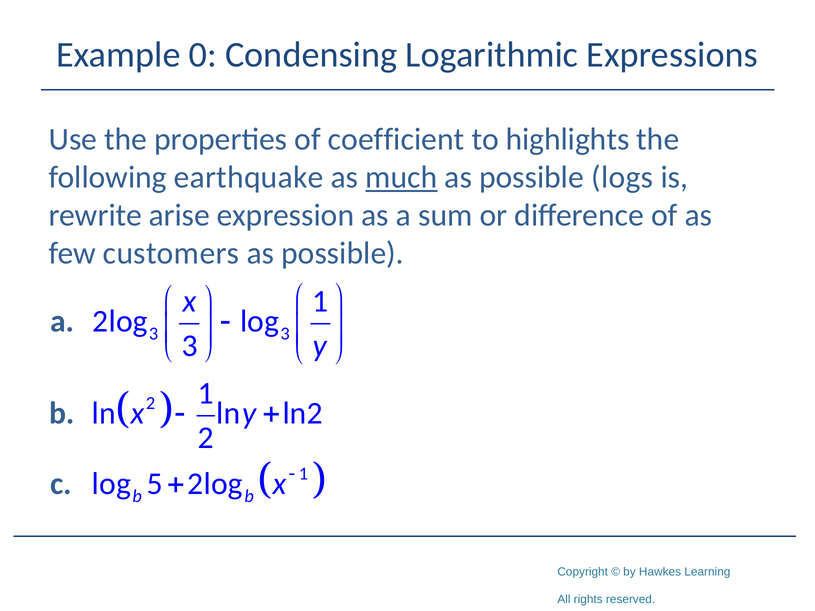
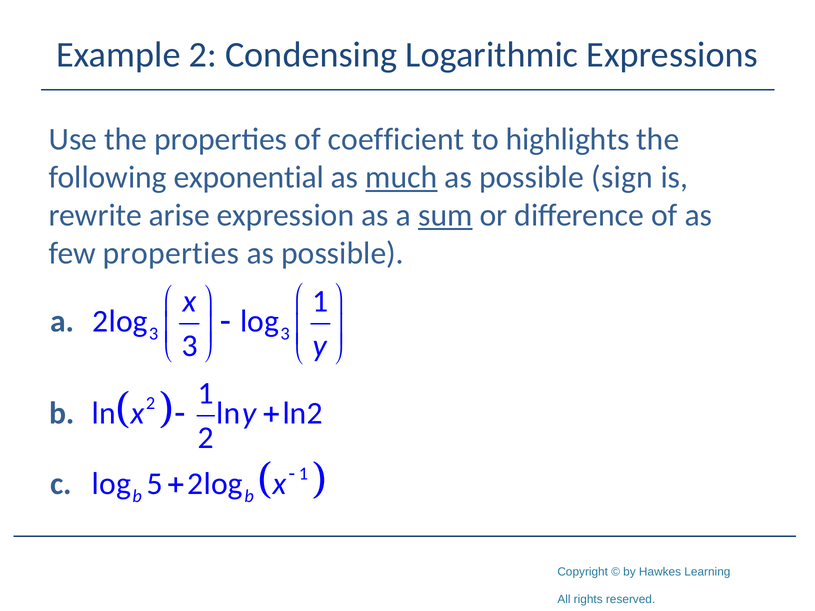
Example 0: 0 -> 2 (203, 55)
earthquake: earthquake -> exponential (249, 177)
logs: logs -> sign (622, 177)
sum underline: none -> present (445, 215)
few customers: customers -> properties (171, 254)
